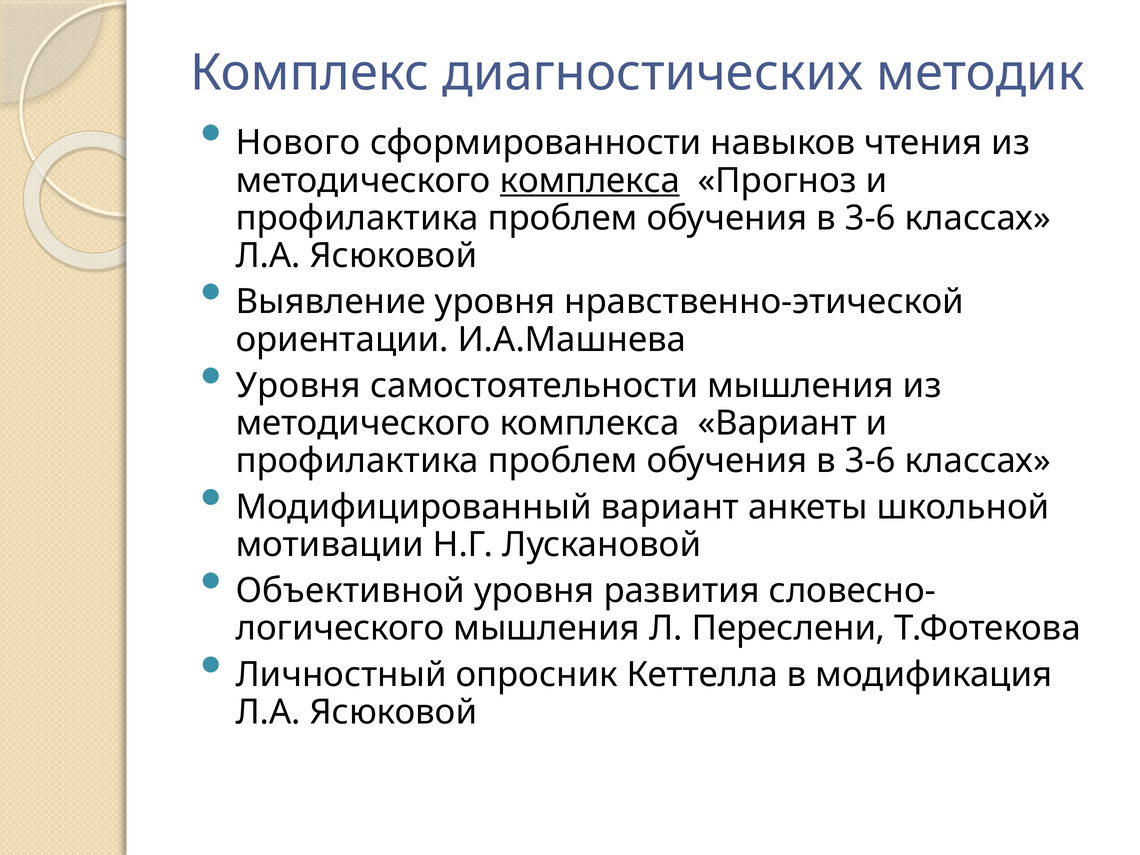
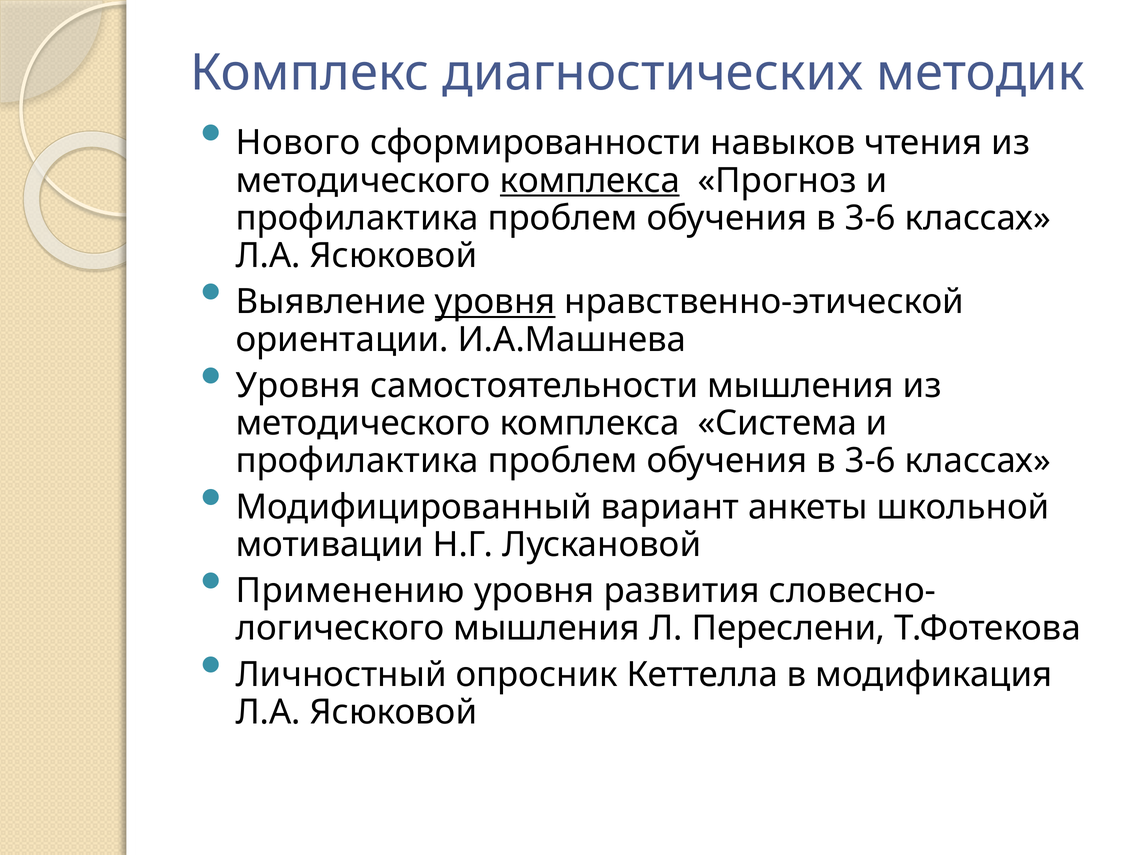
уровня underline: none -> present (495, 302)
комплекса Вариант: Вариант -> Система (777, 423)
Объективной: Объективной -> Применению (350, 591)
